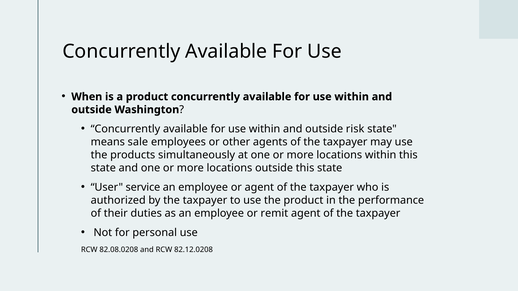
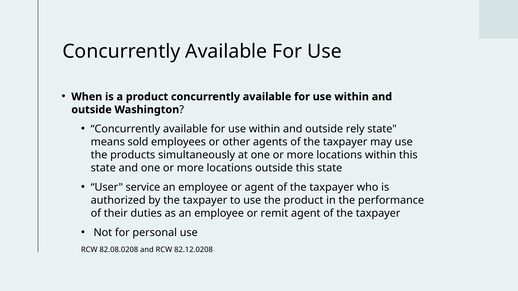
risk: risk -> rely (355, 129)
sale: sale -> sold (138, 142)
